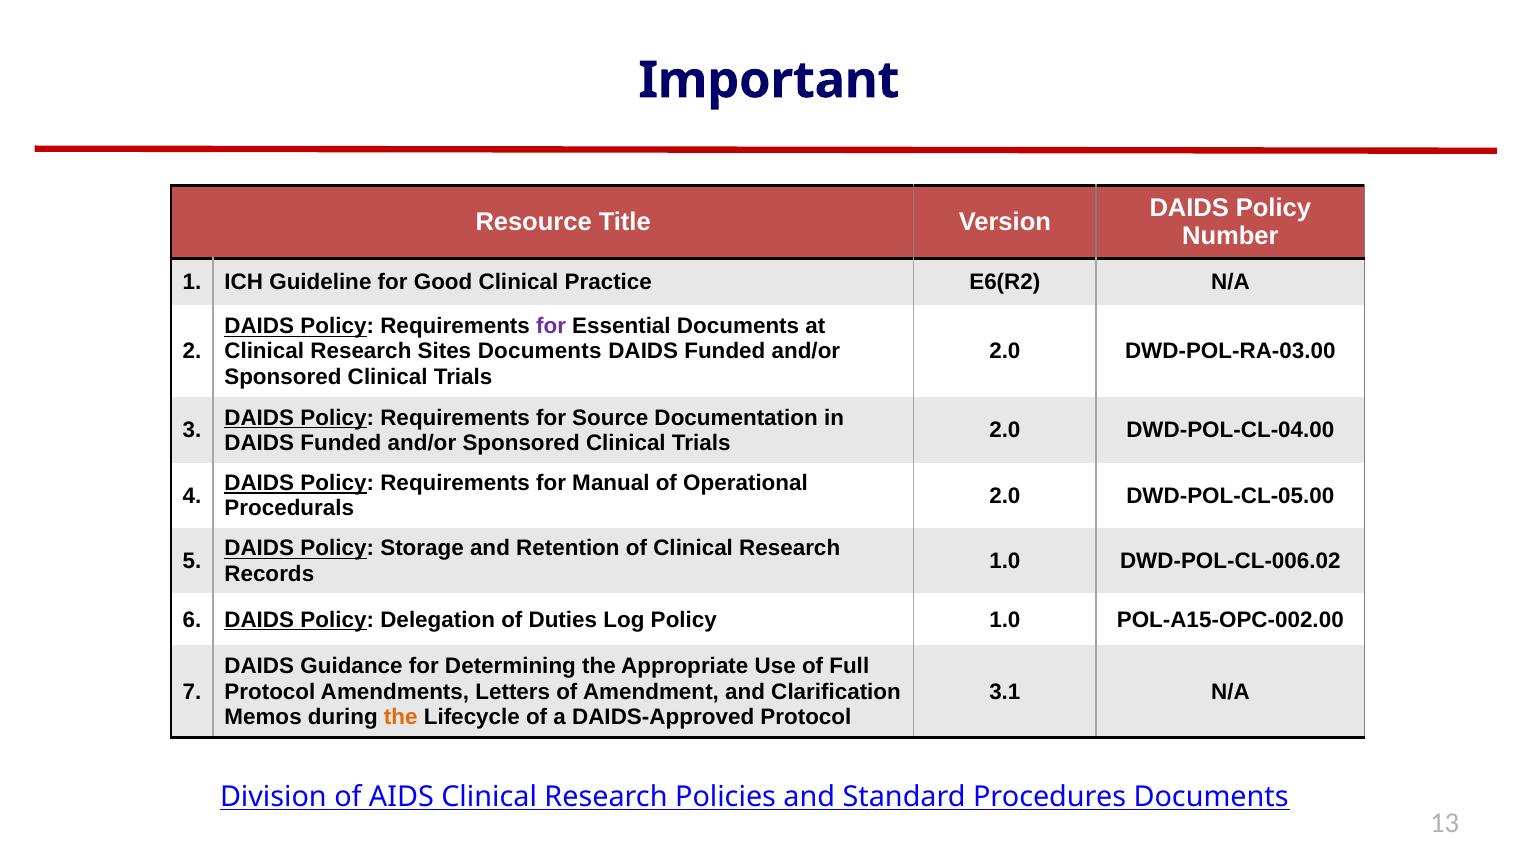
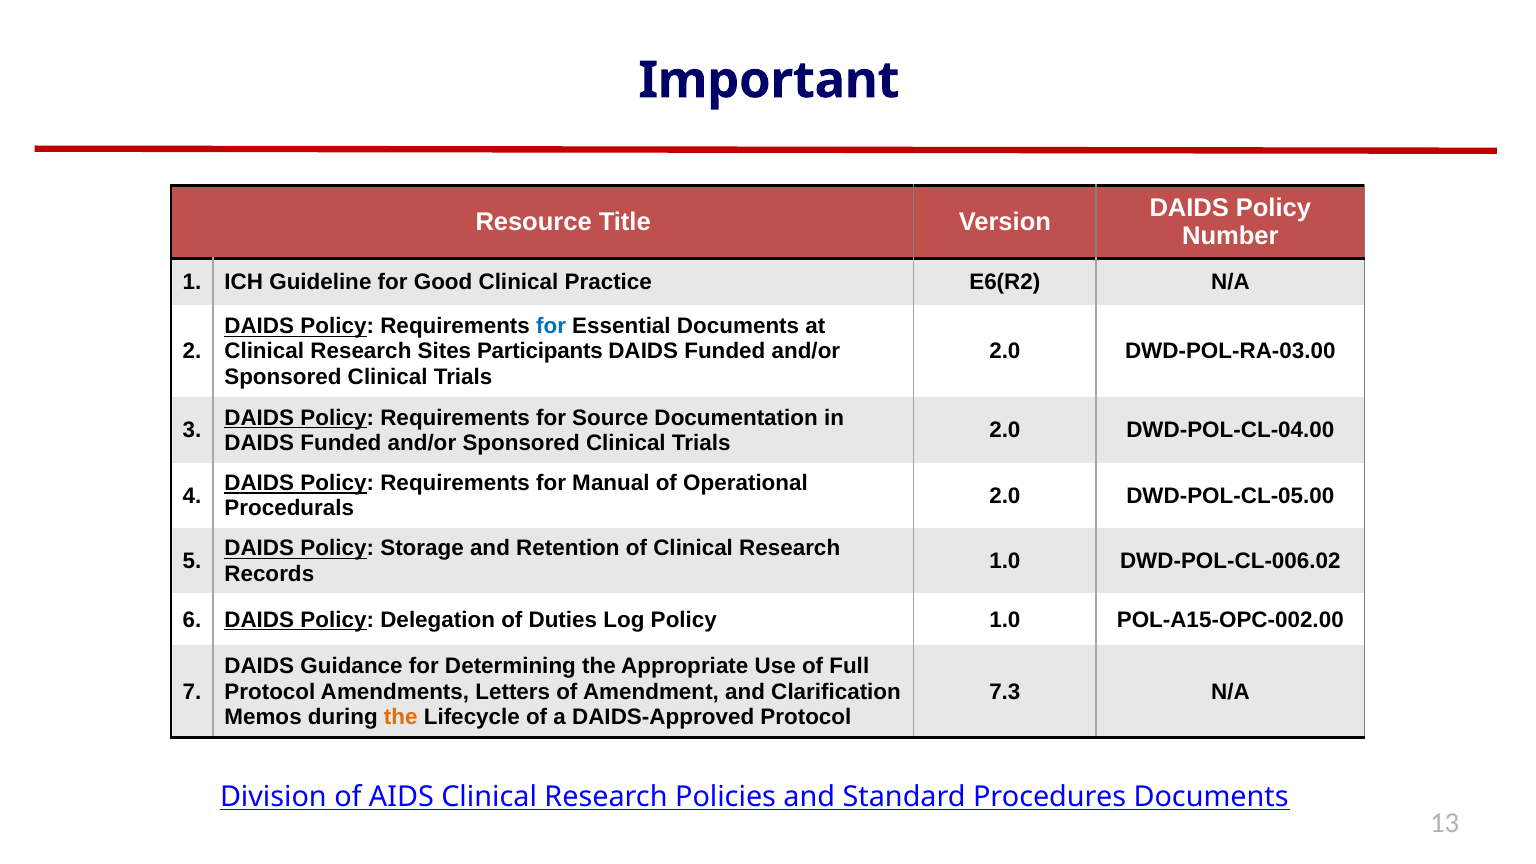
for colour: purple -> blue (551, 326)
Sites Documents: Documents -> Participants (540, 352)
3.1: 3.1 -> 7.3 (1005, 692)
